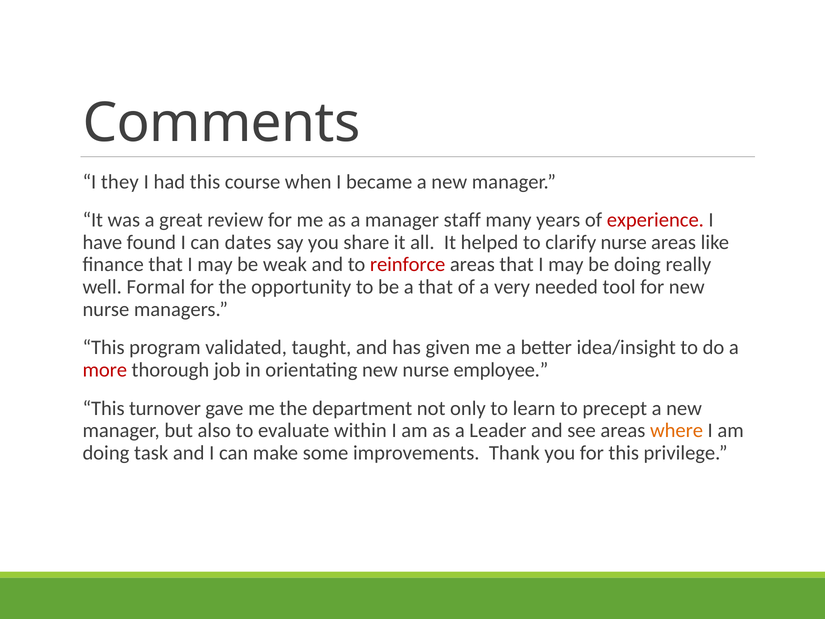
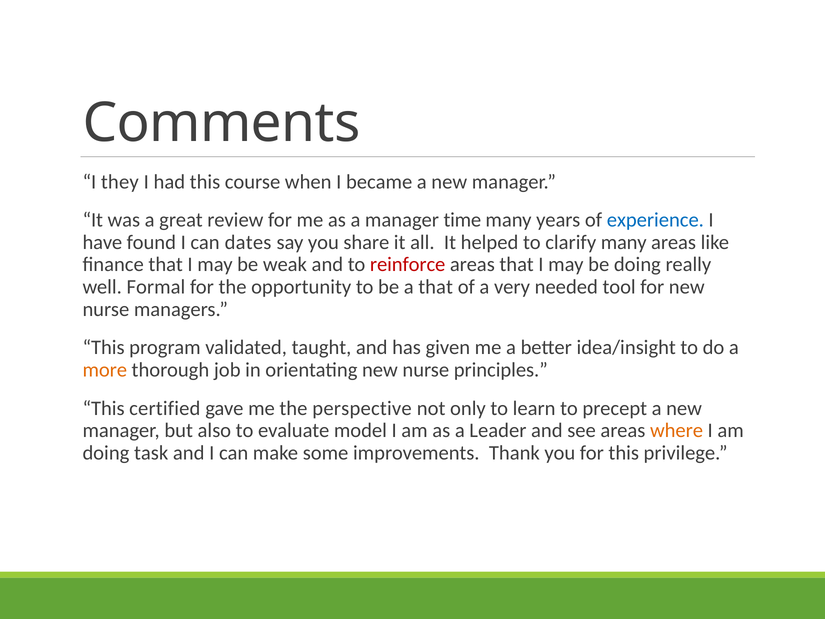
staff: staff -> time (462, 220)
experience colour: red -> blue (655, 220)
clarify nurse: nurse -> many (624, 242)
more colour: red -> orange (105, 370)
employee: employee -> principles (501, 370)
turnover: turnover -> certified (165, 408)
department: department -> perspective (362, 408)
within: within -> model (360, 430)
